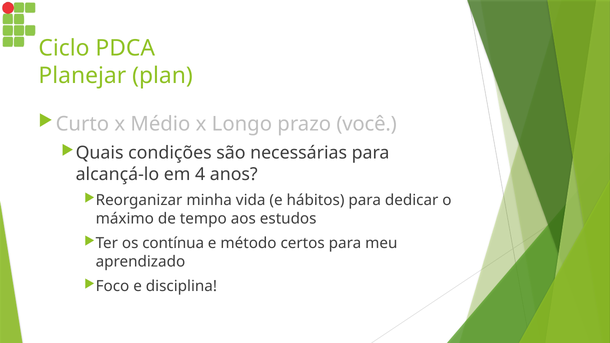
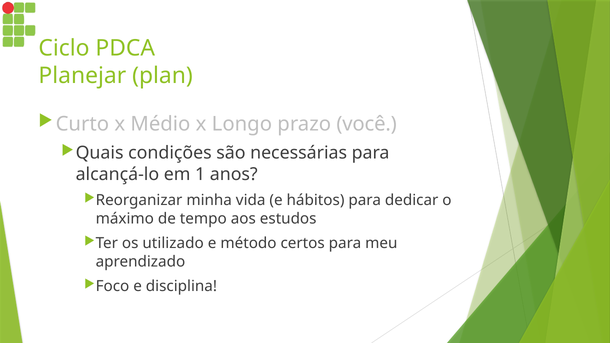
4: 4 -> 1 (200, 174)
contínua: contínua -> utilizado (173, 243)
